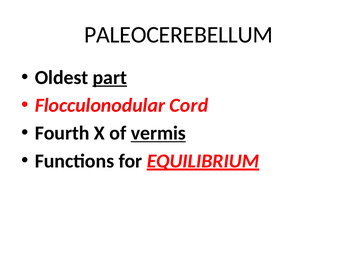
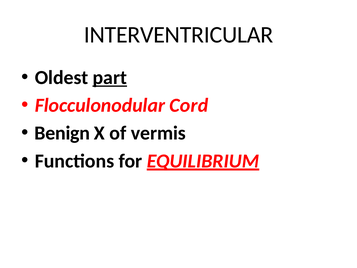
PALEOCEREBELLUM: PALEOCEREBELLUM -> INTERVENTRICULAR (179, 35)
Fourth: Fourth -> Benign (62, 133)
vermis underline: present -> none (158, 133)
